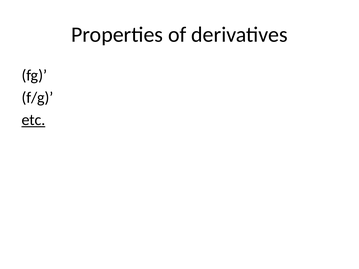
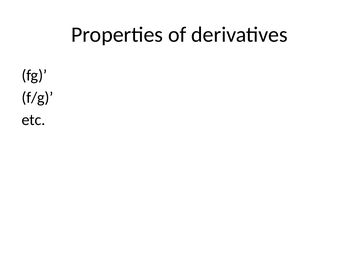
etc underline: present -> none (33, 120)
